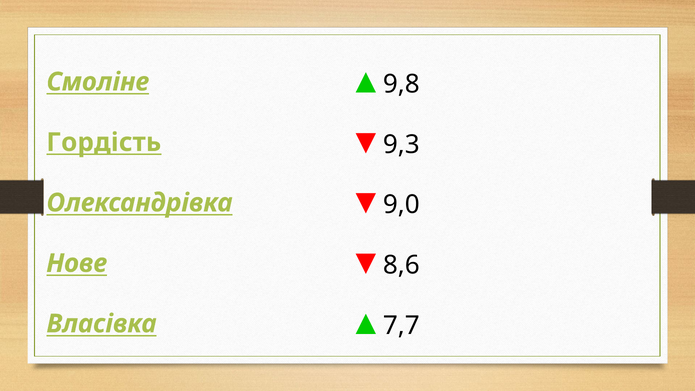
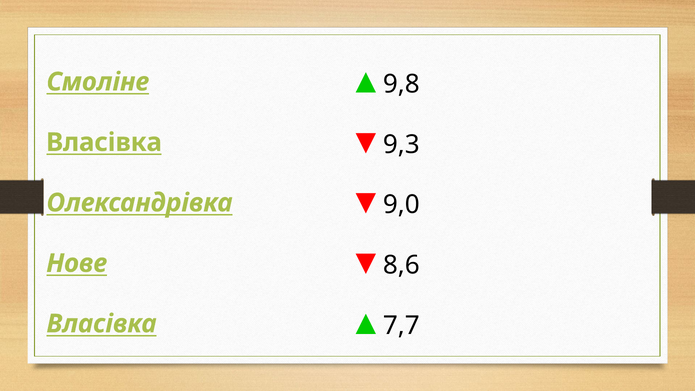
Гордість: Гордість -> Власівка (104, 142)
